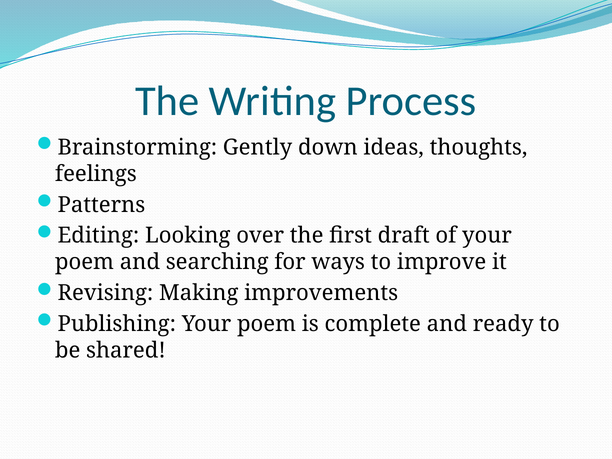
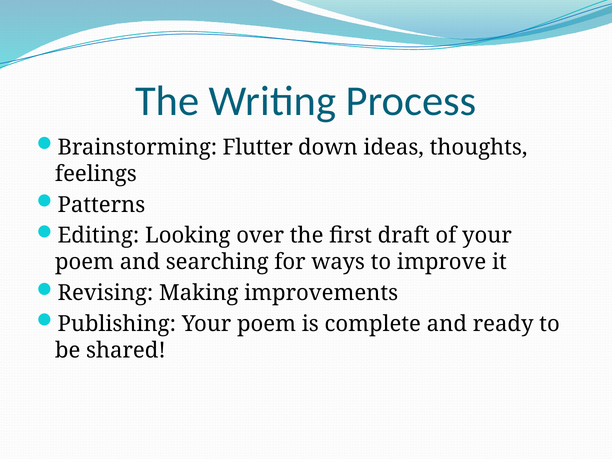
Gently: Gently -> Flutter (258, 147)
